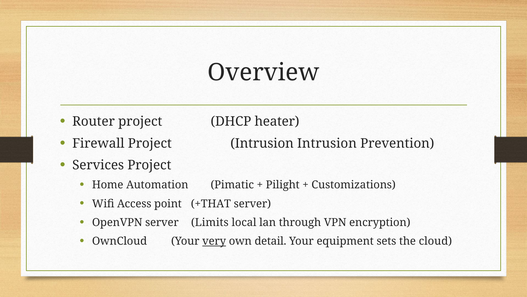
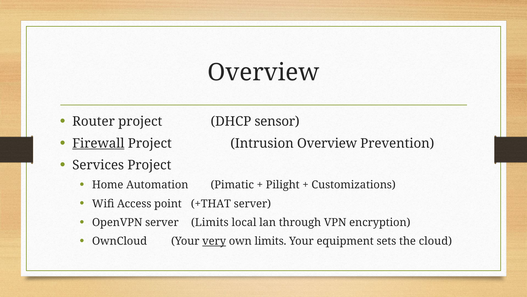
heater: heater -> sensor (277, 121)
Firewall underline: none -> present (98, 143)
Intrusion Intrusion: Intrusion -> Overview (327, 143)
own detail: detail -> limits (270, 241)
